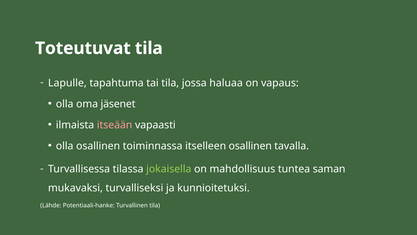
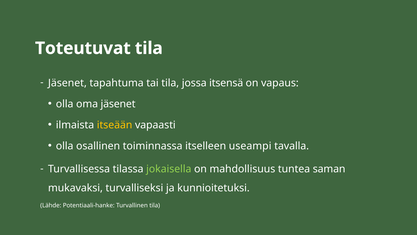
Lapulle: Lapulle -> Jäsenet (67, 83)
haluaa: haluaa -> itsensä (226, 83)
itseään colour: pink -> yellow (115, 125)
itselleen osallinen: osallinen -> useampi (250, 146)
